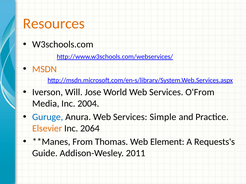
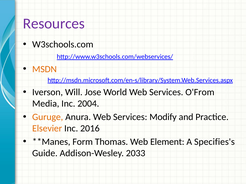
Resources colour: orange -> purple (54, 24)
Guruge colour: blue -> orange (48, 117)
Simple: Simple -> Modify (163, 117)
2064: 2064 -> 2016 (90, 129)
From: From -> Form (83, 142)
Requests's: Requests's -> Specifies's (214, 142)
2011: 2011 -> 2033 (136, 154)
